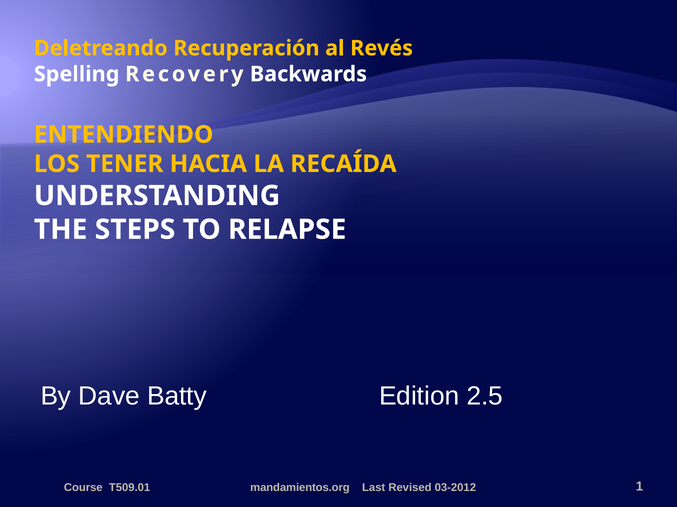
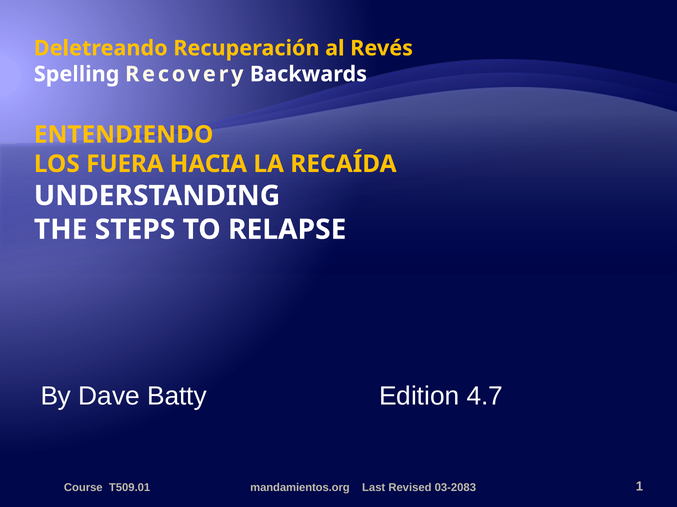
TENER: TENER -> FUERA (125, 164)
2.5: 2.5 -> 4.7 (485, 397)
03-2012: 03-2012 -> 03-2083 (455, 488)
